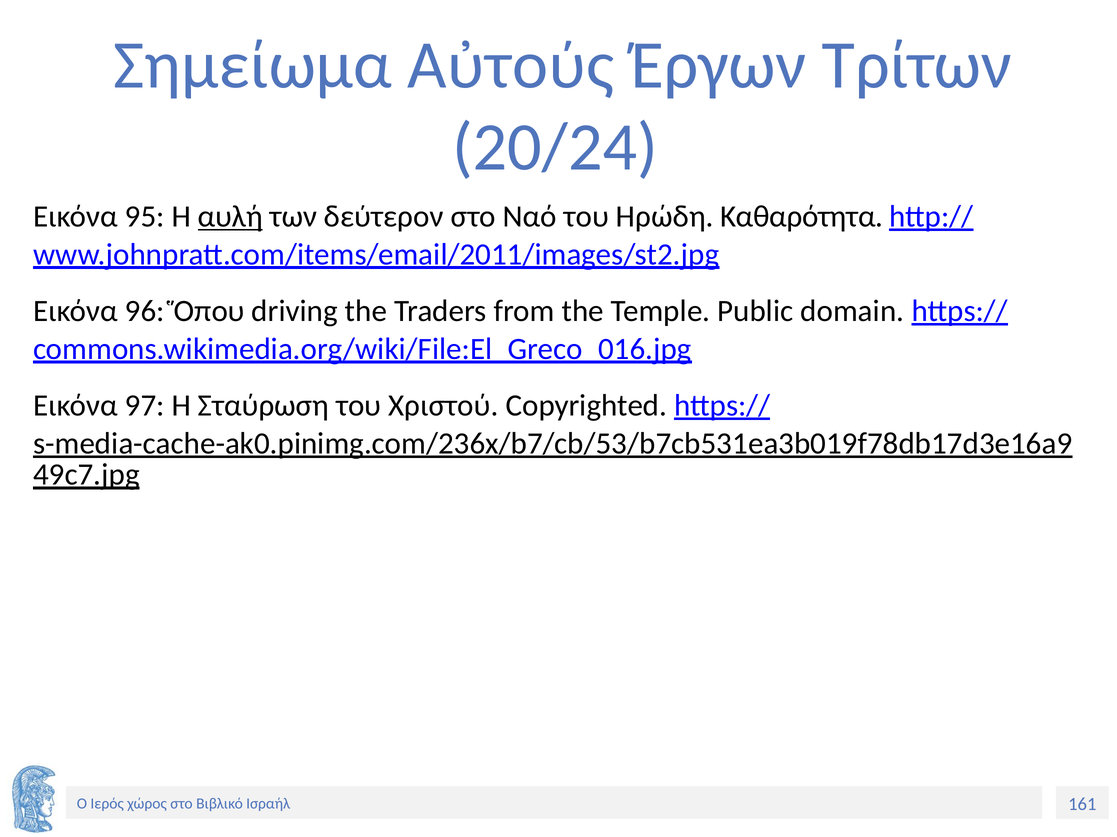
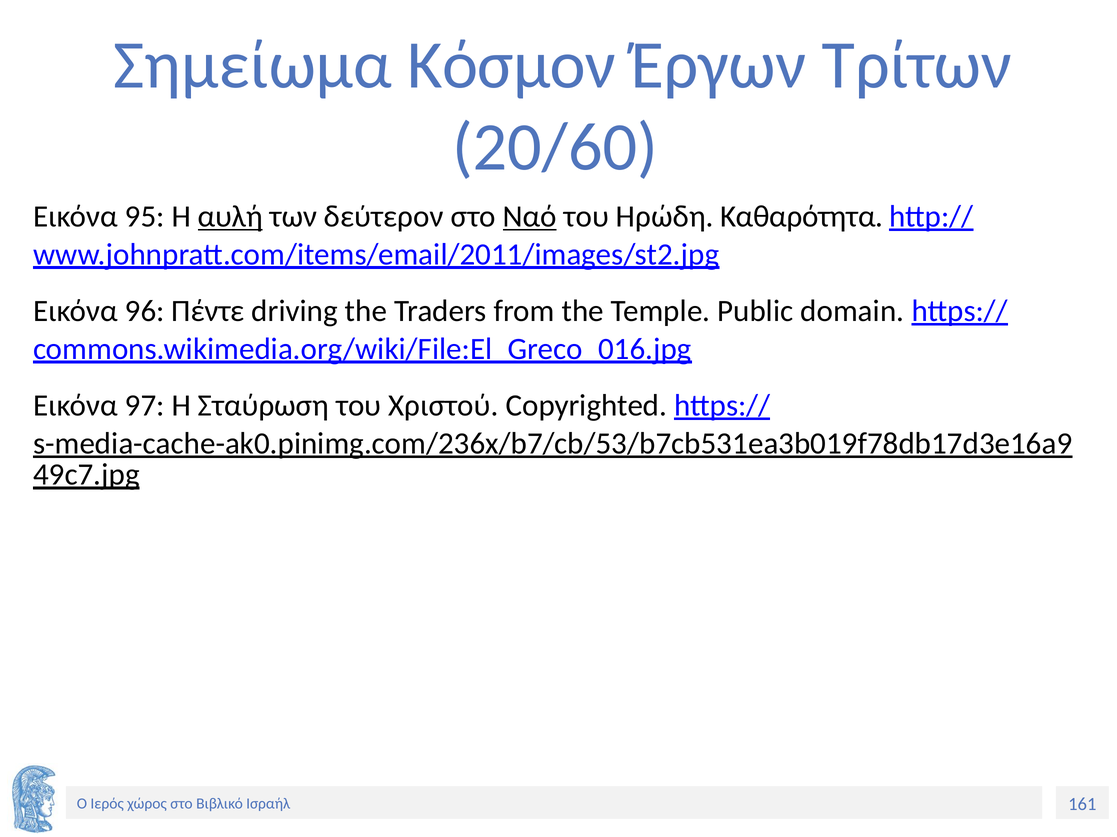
Αὐτούς: Αὐτούς -> Κόσμον (512, 65)
20/24: 20/24 -> 20/60 (555, 147)
Ναό underline: none -> present (530, 217)
Ὅπου: Ὅπου -> Πέντε (208, 311)
